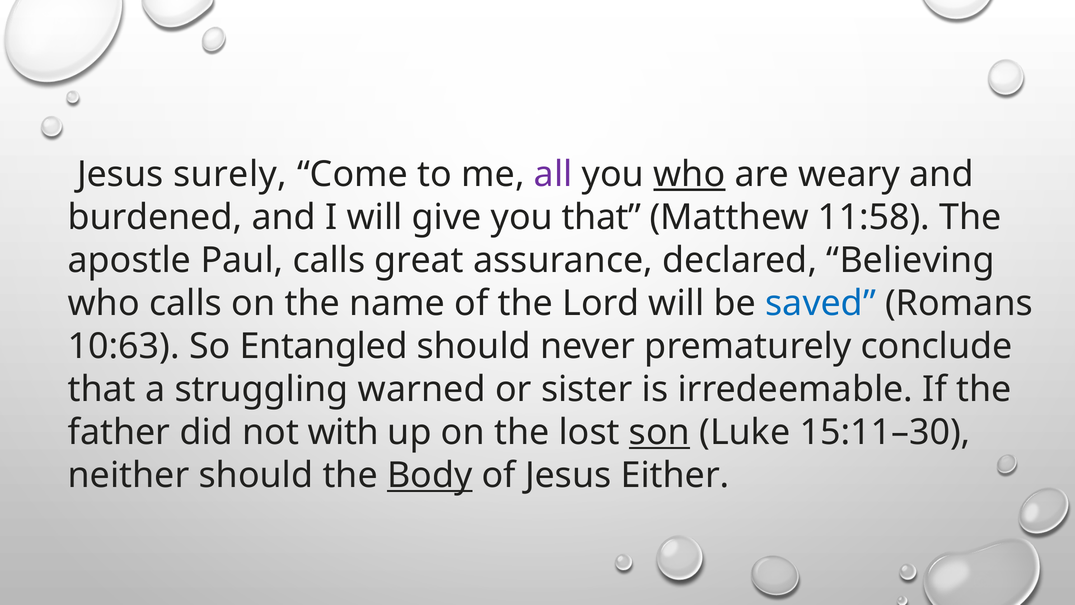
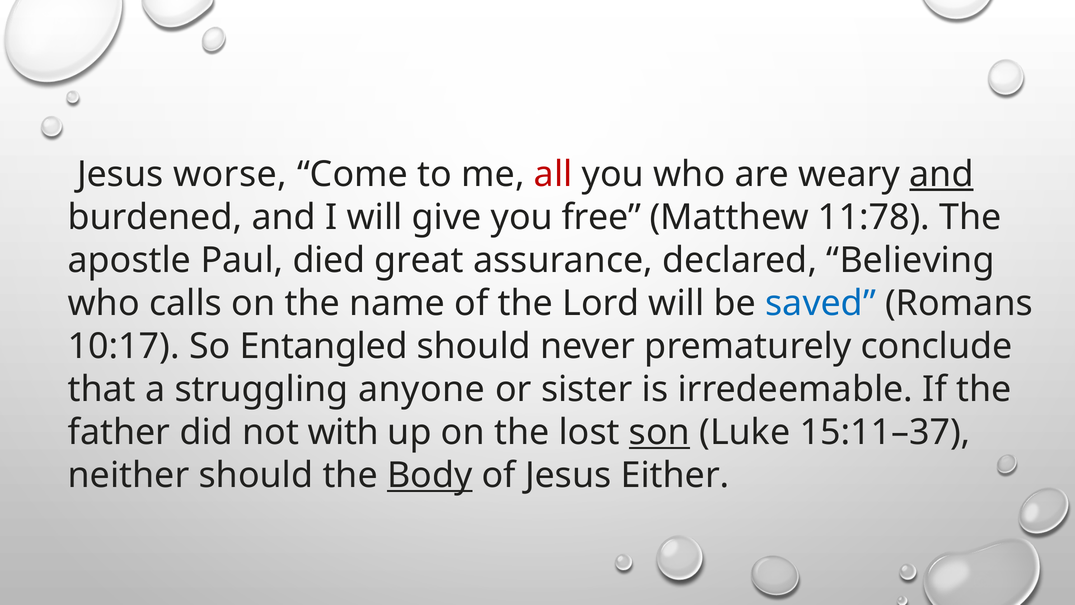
surely: surely -> worse (230, 174)
all colour: purple -> red (553, 174)
who underline: present -> none (689, 174)
and underline: none -> present (941, 174)
you that: that -> free (601, 217)
11:58: 11:58 -> 11:78 (874, 217)
Paul calls: calls -> died (329, 260)
10:63: 10:63 -> 10:17 (124, 346)
warned: warned -> anyone (422, 389)
15:11–30: 15:11–30 -> 15:11–37 (885, 432)
